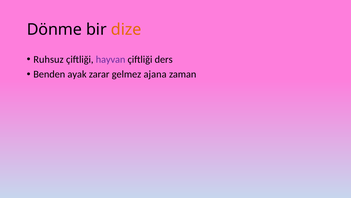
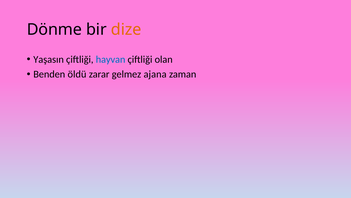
Ruhsuz: Ruhsuz -> Yaşasın (49, 59)
hayvan colour: purple -> blue (111, 59)
ders: ders -> olan (164, 59)
ayak: ayak -> öldü (77, 74)
